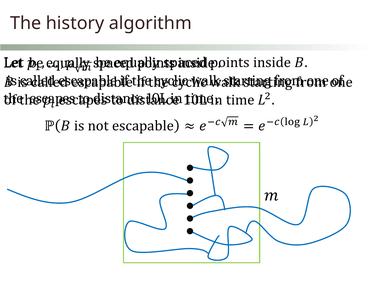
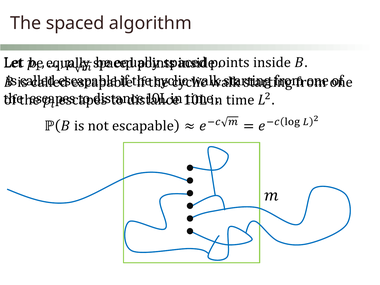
The history: history -> spaced (75, 23)
